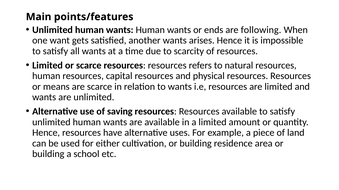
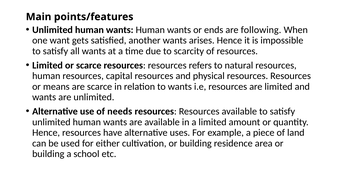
saving: saving -> needs (120, 112)
